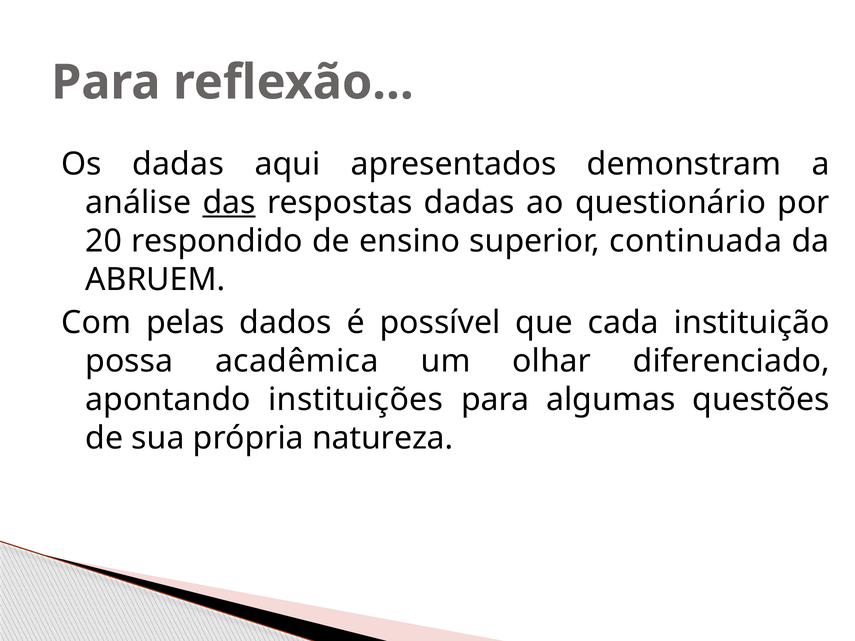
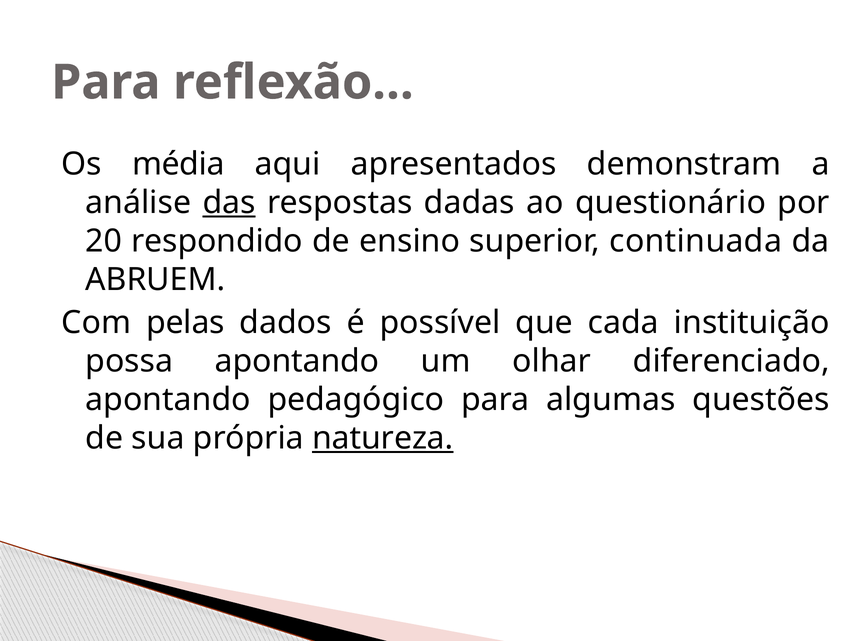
Os dadas: dadas -> média (178, 164)
possa acadêmica: acadêmica -> apontando (297, 362)
instituições: instituições -> pedagógico (356, 400)
natureza underline: none -> present (383, 439)
